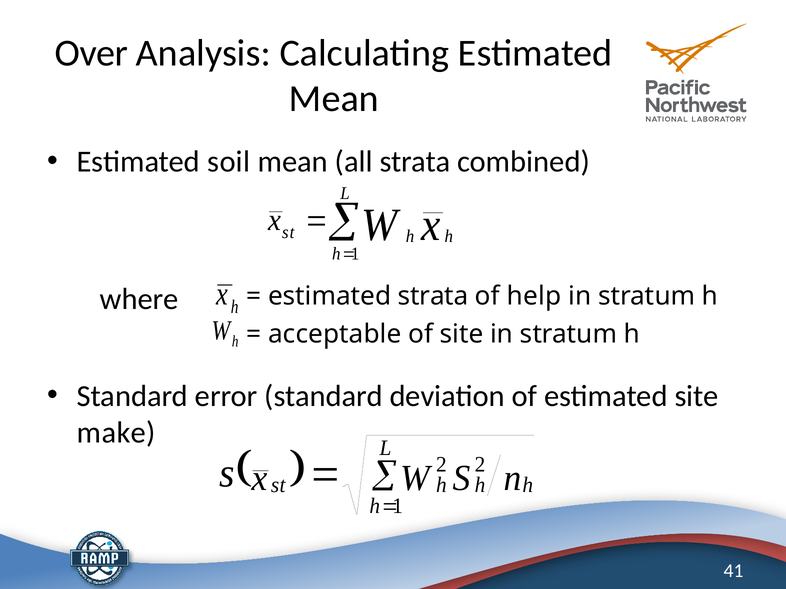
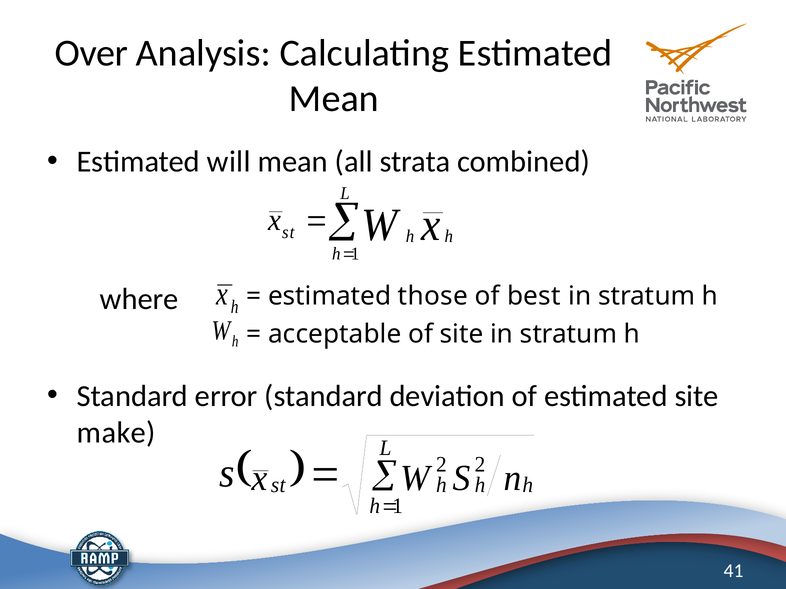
soil: soil -> will (229, 162)
estimated strata: strata -> those (433, 297)
help: help -> best (534, 297)
